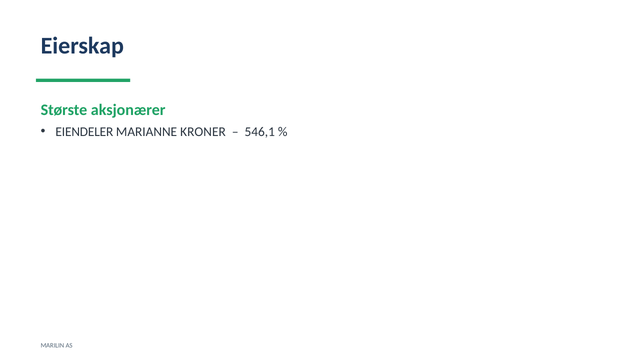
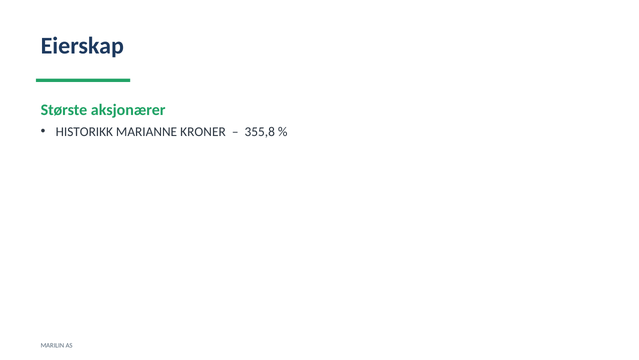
EIENDELER: EIENDELER -> HISTORIKK (84, 131)
546,1: 546,1 -> 355,8 (260, 131)
